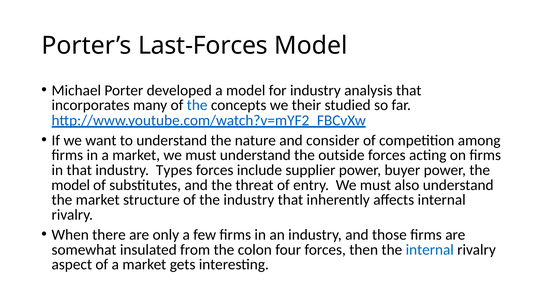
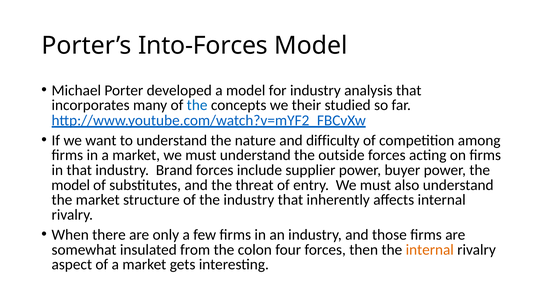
Last-Forces: Last-Forces -> Into-Forces (203, 46)
consider: consider -> difficulty (333, 140)
Types: Types -> Brand (174, 170)
internal colour: blue -> orange (430, 249)
